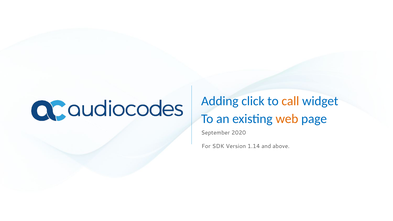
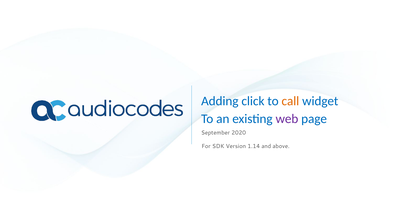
web colour: orange -> purple (287, 119)
